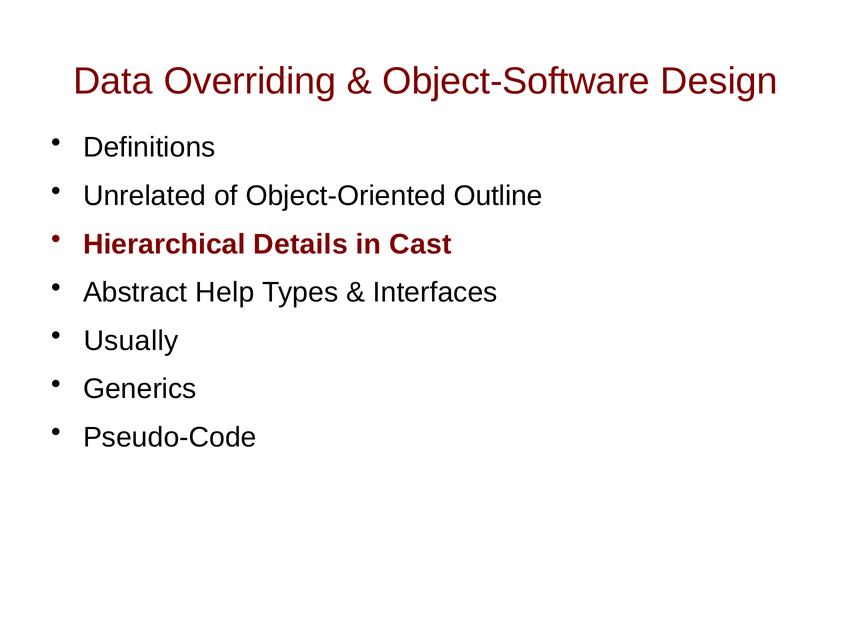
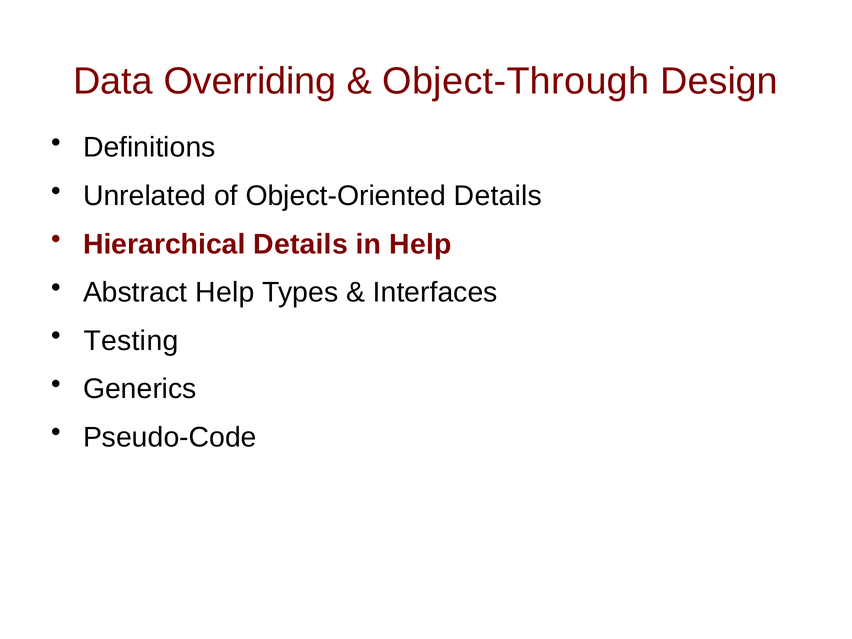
Object-Software: Object-Software -> Object-Through (516, 81)
Object-Oriented Outline: Outline -> Details (498, 196)
in Cast: Cast -> Help (420, 244)
Usually: Usually -> Testing (131, 341)
